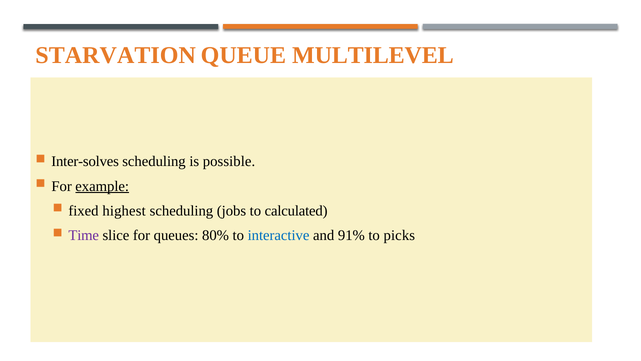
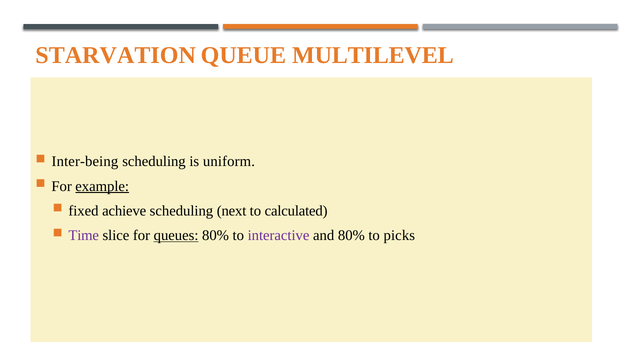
Inter-solves: Inter-solves -> Inter-being (85, 161)
possible: possible -> uniform (229, 161)
highest: highest -> achieve (124, 211)
jobs: jobs -> next (232, 211)
queues underline: none -> present (176, 235)
interactive colour: blue -> purple (279, 235)
and 91%: 91% -> 80% (351, 235)
